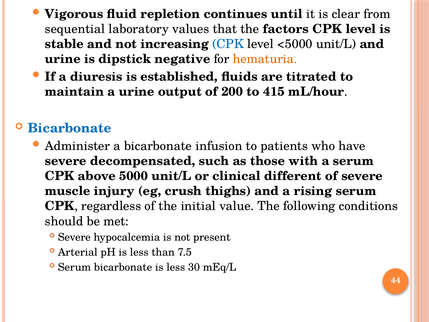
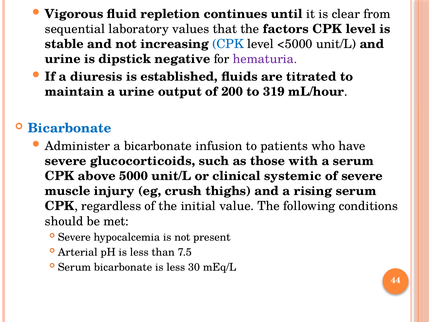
hematuria colour: orange -> purple (265, 59)
415: 415 -> 319 (274, 92)
decompensated: decompensated -> glucocorticoids (143, 161)
different: different -> systemic (293, 176)
